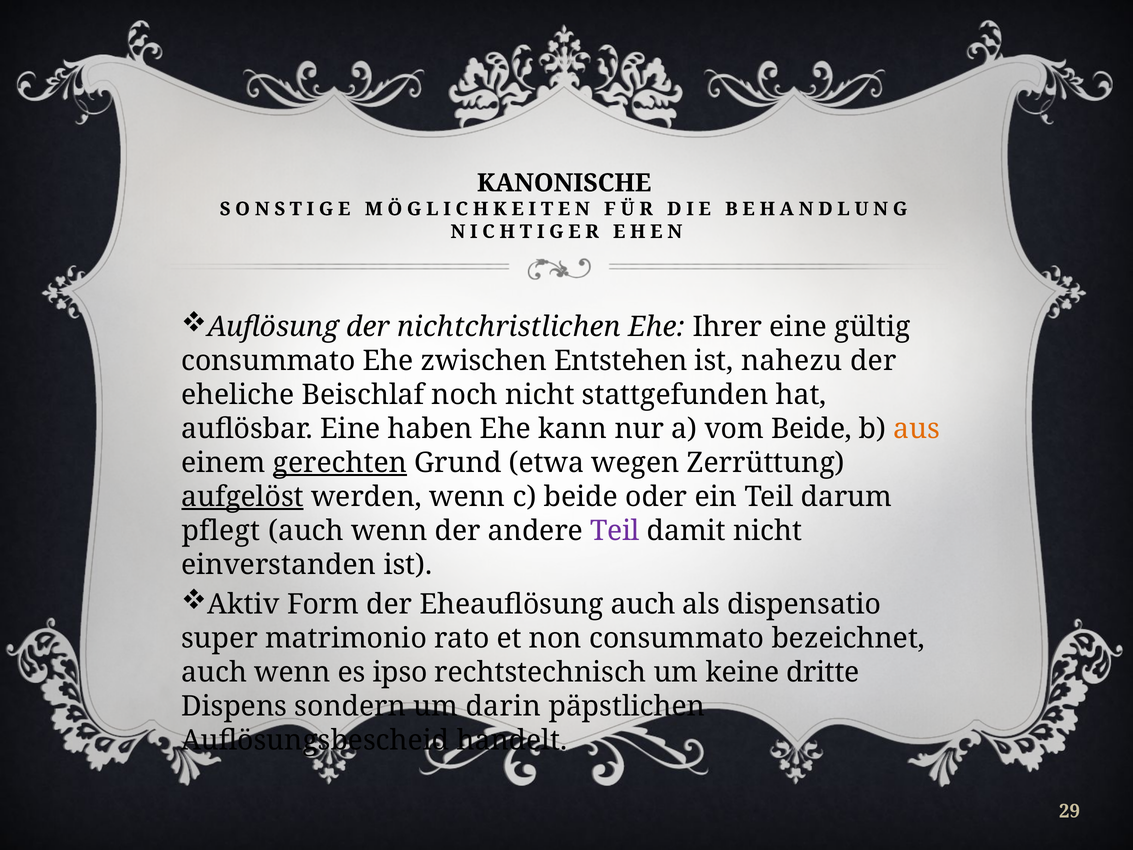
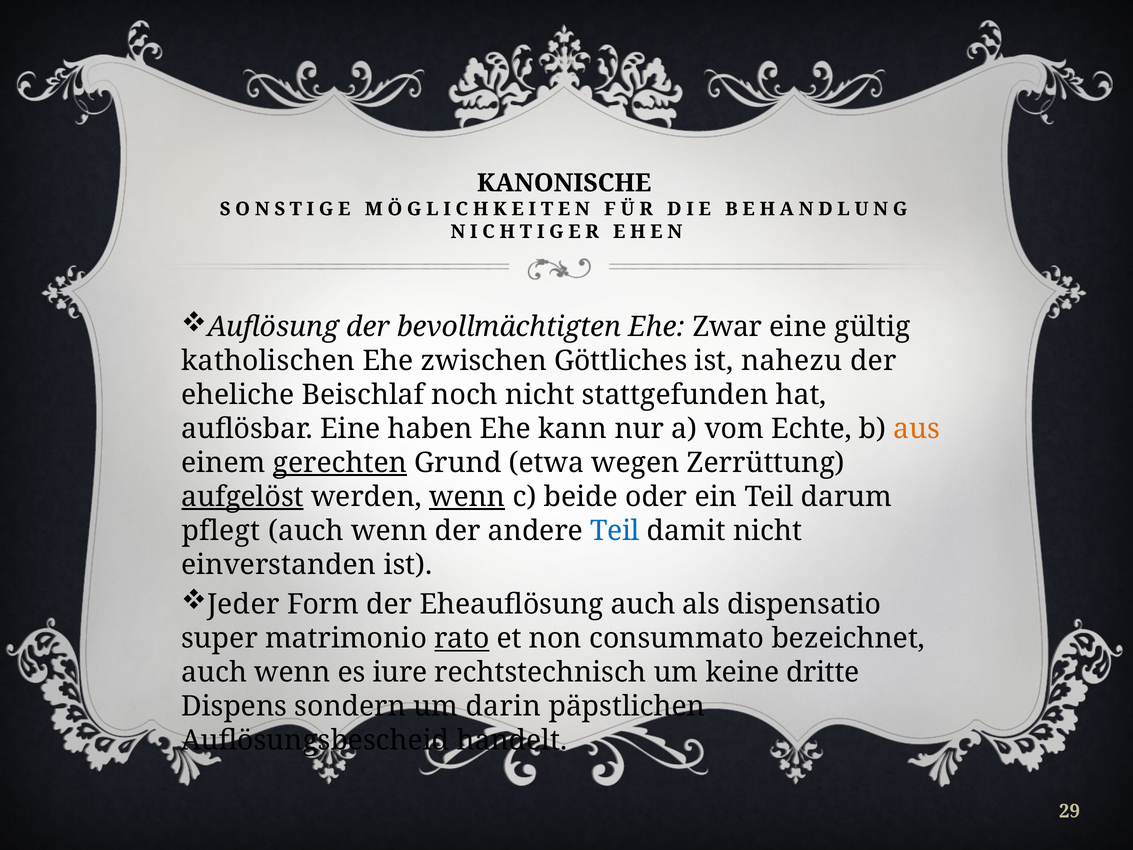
nichtchristlichen: nichtchristlichen -> bevollmächtigten (509, 327)
Ihrer: Ihrer -> Zwar (727, 327)
consummato: consummato -> katholischen (268, 361)
Entstehen: Entstehen -> Göttliches (621, 361)
vom Beide: Beide -> Echte (812, 429)
wenn underline: none -> present (467, 497)
Teil colour: purple -> blue (615, 531)
Aktiv: Aktiv -> Jeder (243, 604)
rato underline: none -> present (462, 638)
ipso: ipso -> iure (400, 672)
